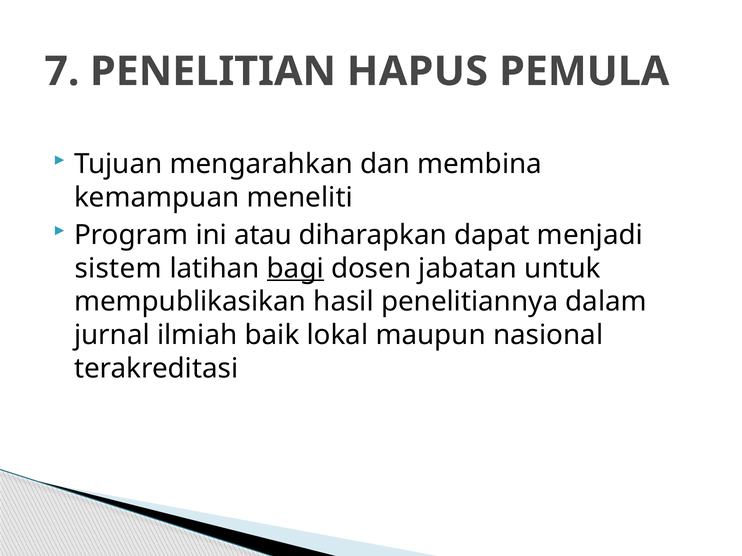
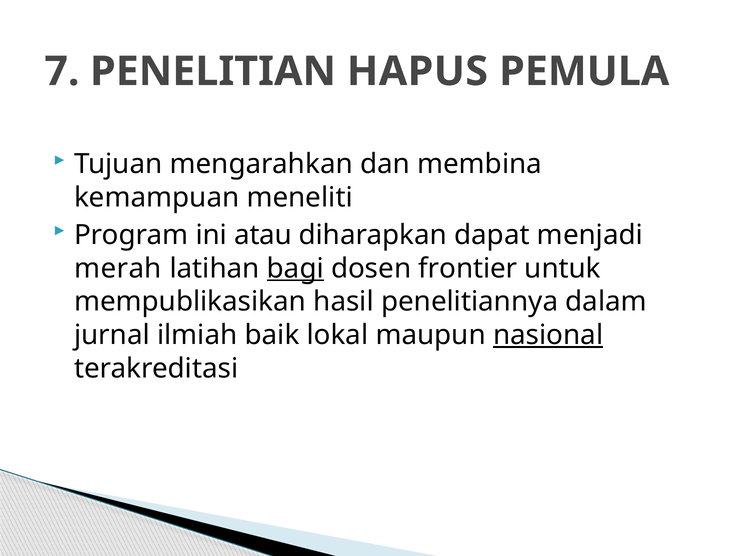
sistem: sistem -> merah (118, 269)
jabatan: jabatan -> frontier (468, 269)
nasional underline: none -> present (548, 335)
